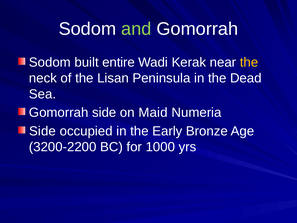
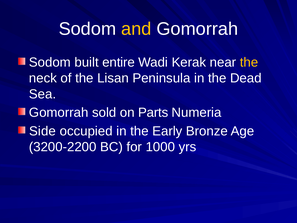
and colour: light green -> yellow (136, 29)
Gomorrah side: side -> sold (104, 112)
Maid: Maid -> Parts (153, 112)
